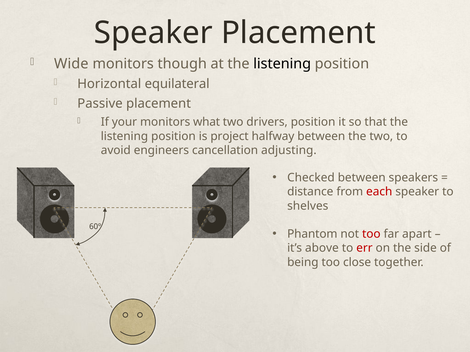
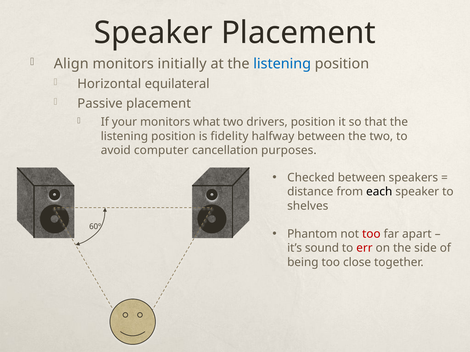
Wide: Wide -> Align (71, 64)
though: though -> initially (182, 64)
listening colour: black -> blue (282, 64)
project: project -> fidelity (229, 136)
engineers: engineers -> computer (161, 151)
adjusting: adjusting -> purposes (289, 151)
each colour: red -> black (379, 192)
above: above -> sound (322, 248)
